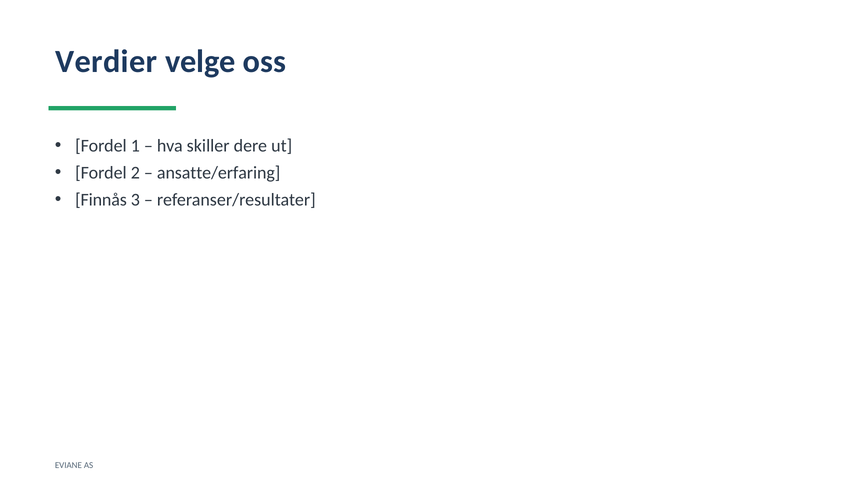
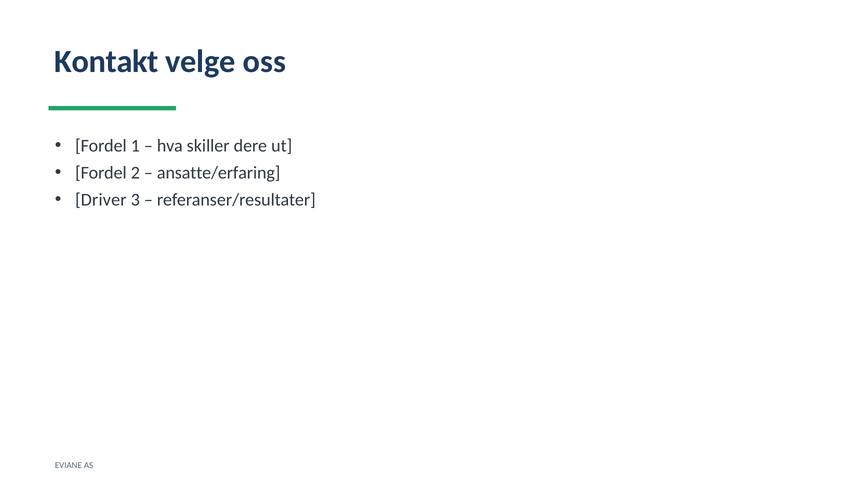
Verdier: Verdier -> Kontakt (106, 62)
Finnås: Finnås -> Driver (101, 200)
